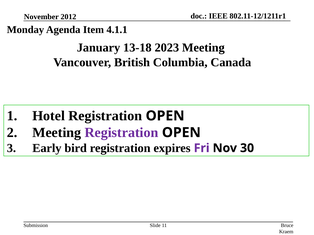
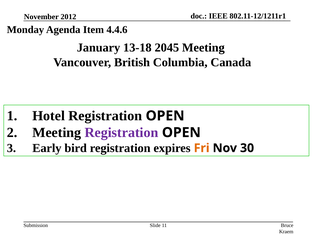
4.1.1: 4.1.1 -> 4.4.6 (117, 30)
2023: 2023 -> 2045 (167, 48)
Fri colour: purple -> orange (202, 148)
